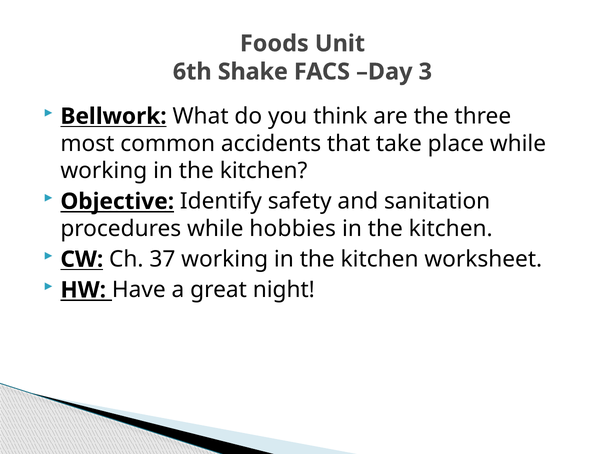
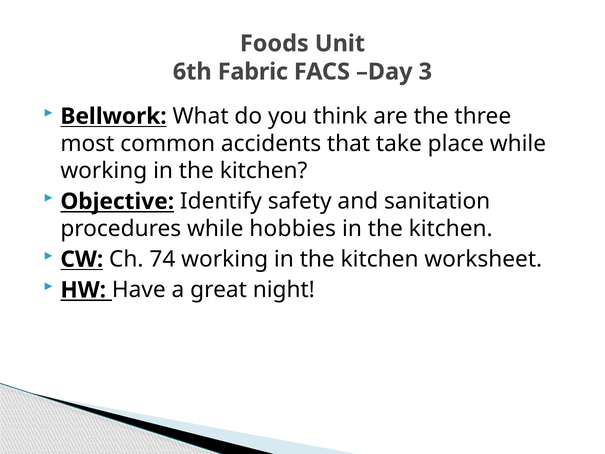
Shake: Shake -> Fabric (253, 72)
37: 37 -> 74 (162, 259)
